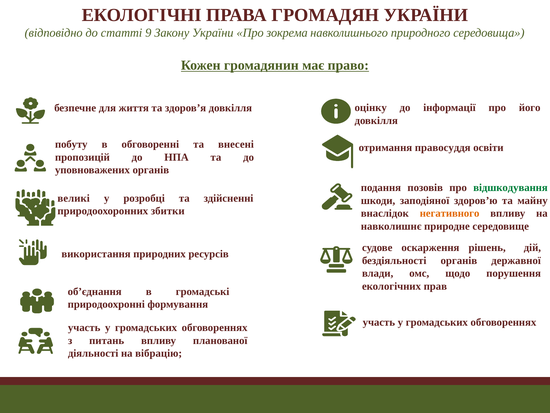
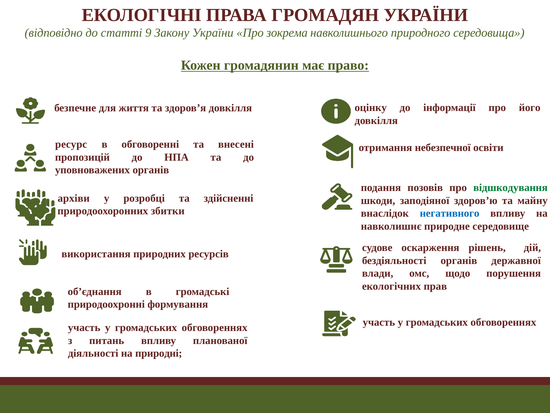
побуту: побуту -> ресурс (71, 144)
правосуддя: правосуддя -> небезпечної (443, 148)
великі: великі -> архіви (74, 198)
негативного colour: orange -> blue (450, 213)
вібрацію: вібрацію -> природні (159, 353)
